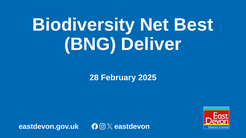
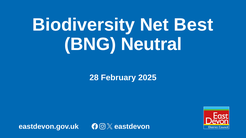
Deliver: Deliver -> Neutral (151, 44)
